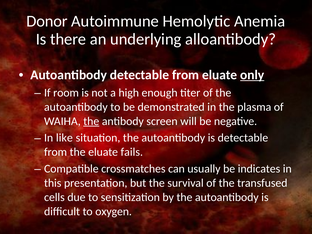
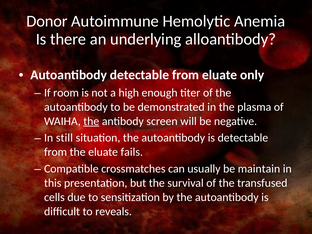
only underline: present -> none (252, 75)
like: like -> still (64, 138)
indicates: indicates -> maintain (259, 169)
oxygen: oxygen -> reveals (114, 212)
